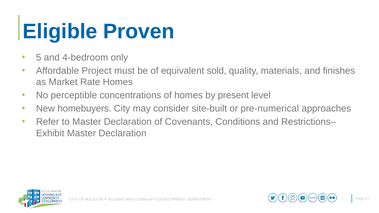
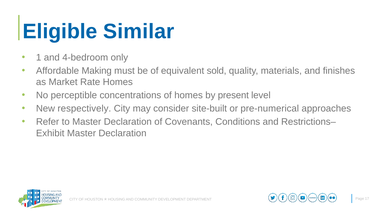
Proven: Proven -> Similar (139, 32)
5: 5 -> 1 (39, 58)
Project: Project -> Making (97, 71)
homebuyers: homebuyers -> respectively (84, 109)
